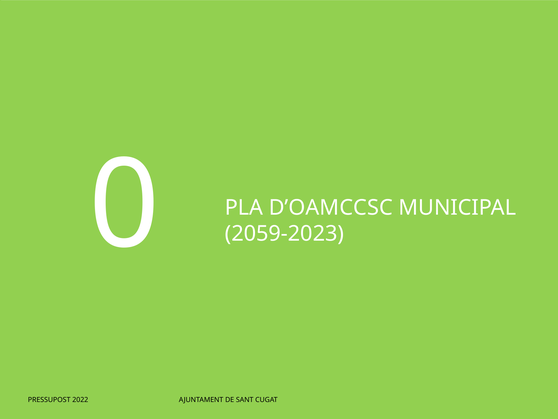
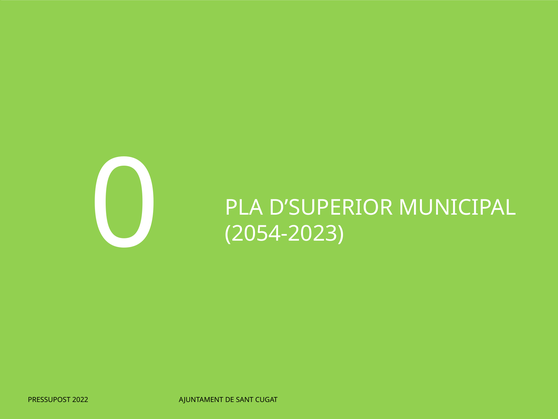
D’OAMCCSC: D’OAMCCSC -> D’SUPERIOR (331, 207)
2059-2023: 2059-2023 -> 2054-2023 (284, 233)
